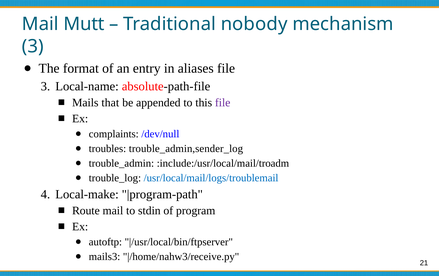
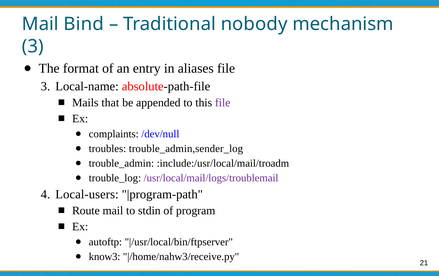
Mutt: Mutt -> Bind (84, 24)
/usr/local/mail/logs/troublemail colour: blue -> purple (211, 178)
Local-make: Local-make -> Local-users (87, 195)
mails3: mails3 -> know3 (105, 257)
